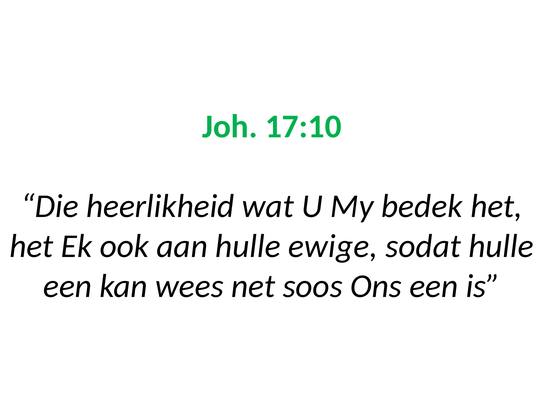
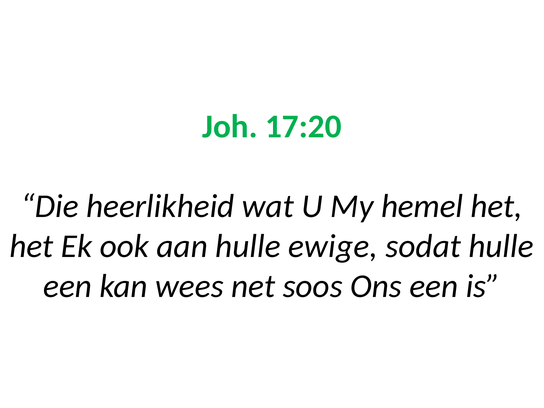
17:10: 17:10 -> 17:20 (303, 127)
bedek: bedek -> hemel (422, 206)
